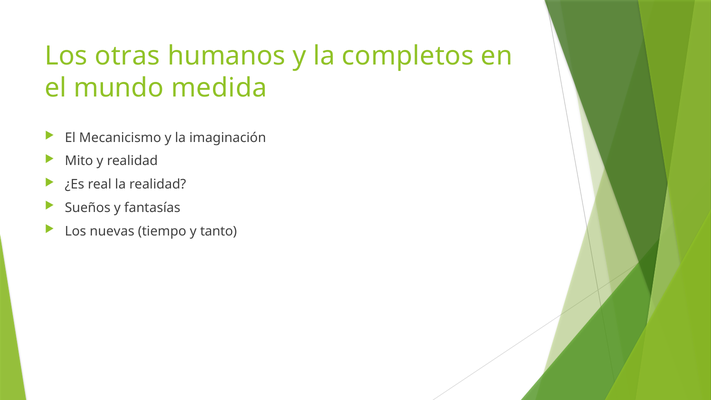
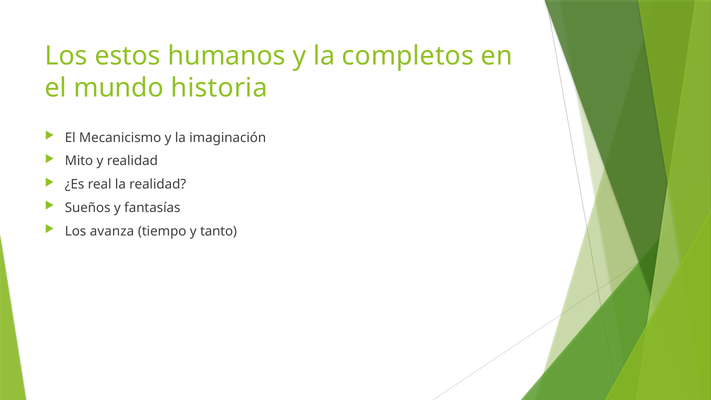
otras: otras -> estos (128, 56)
medida: medida -> historia (219, 88)
nuevas: nuevas -> avanza (112, 231)
